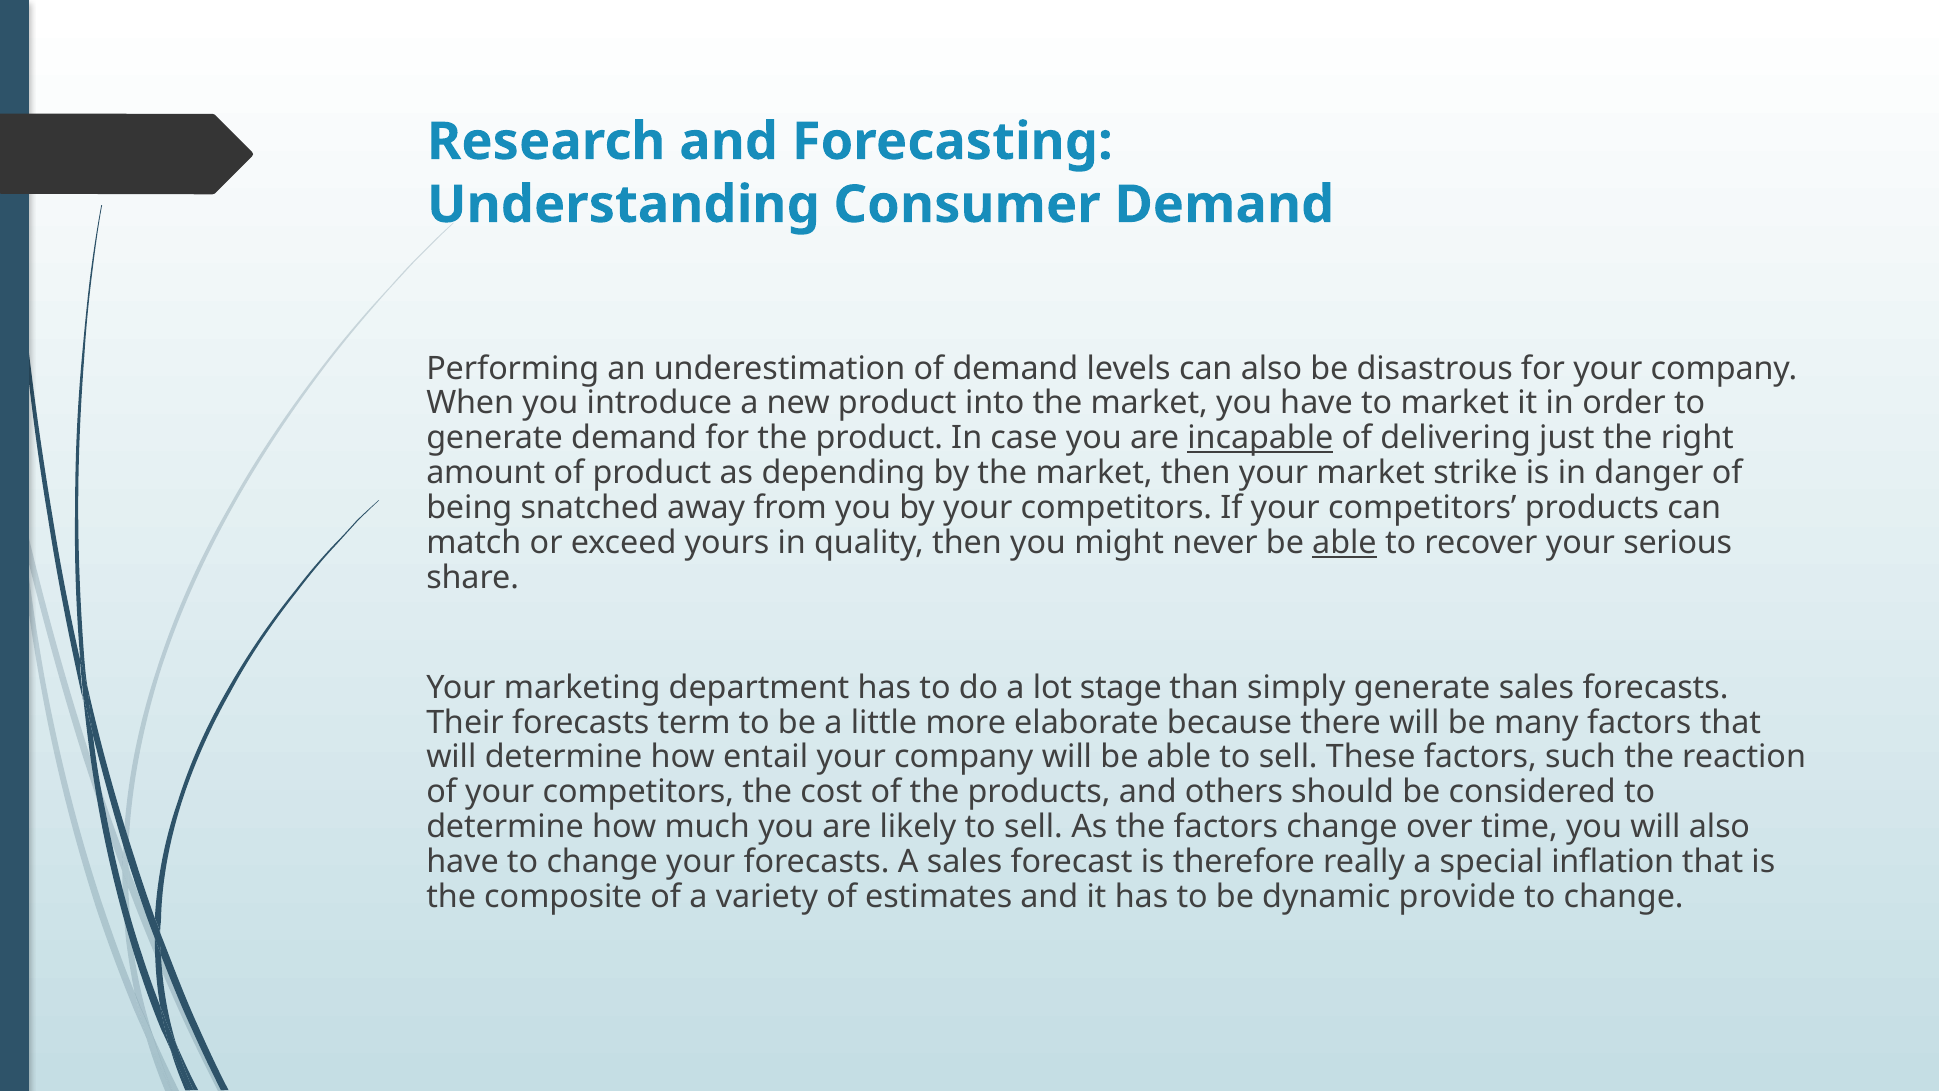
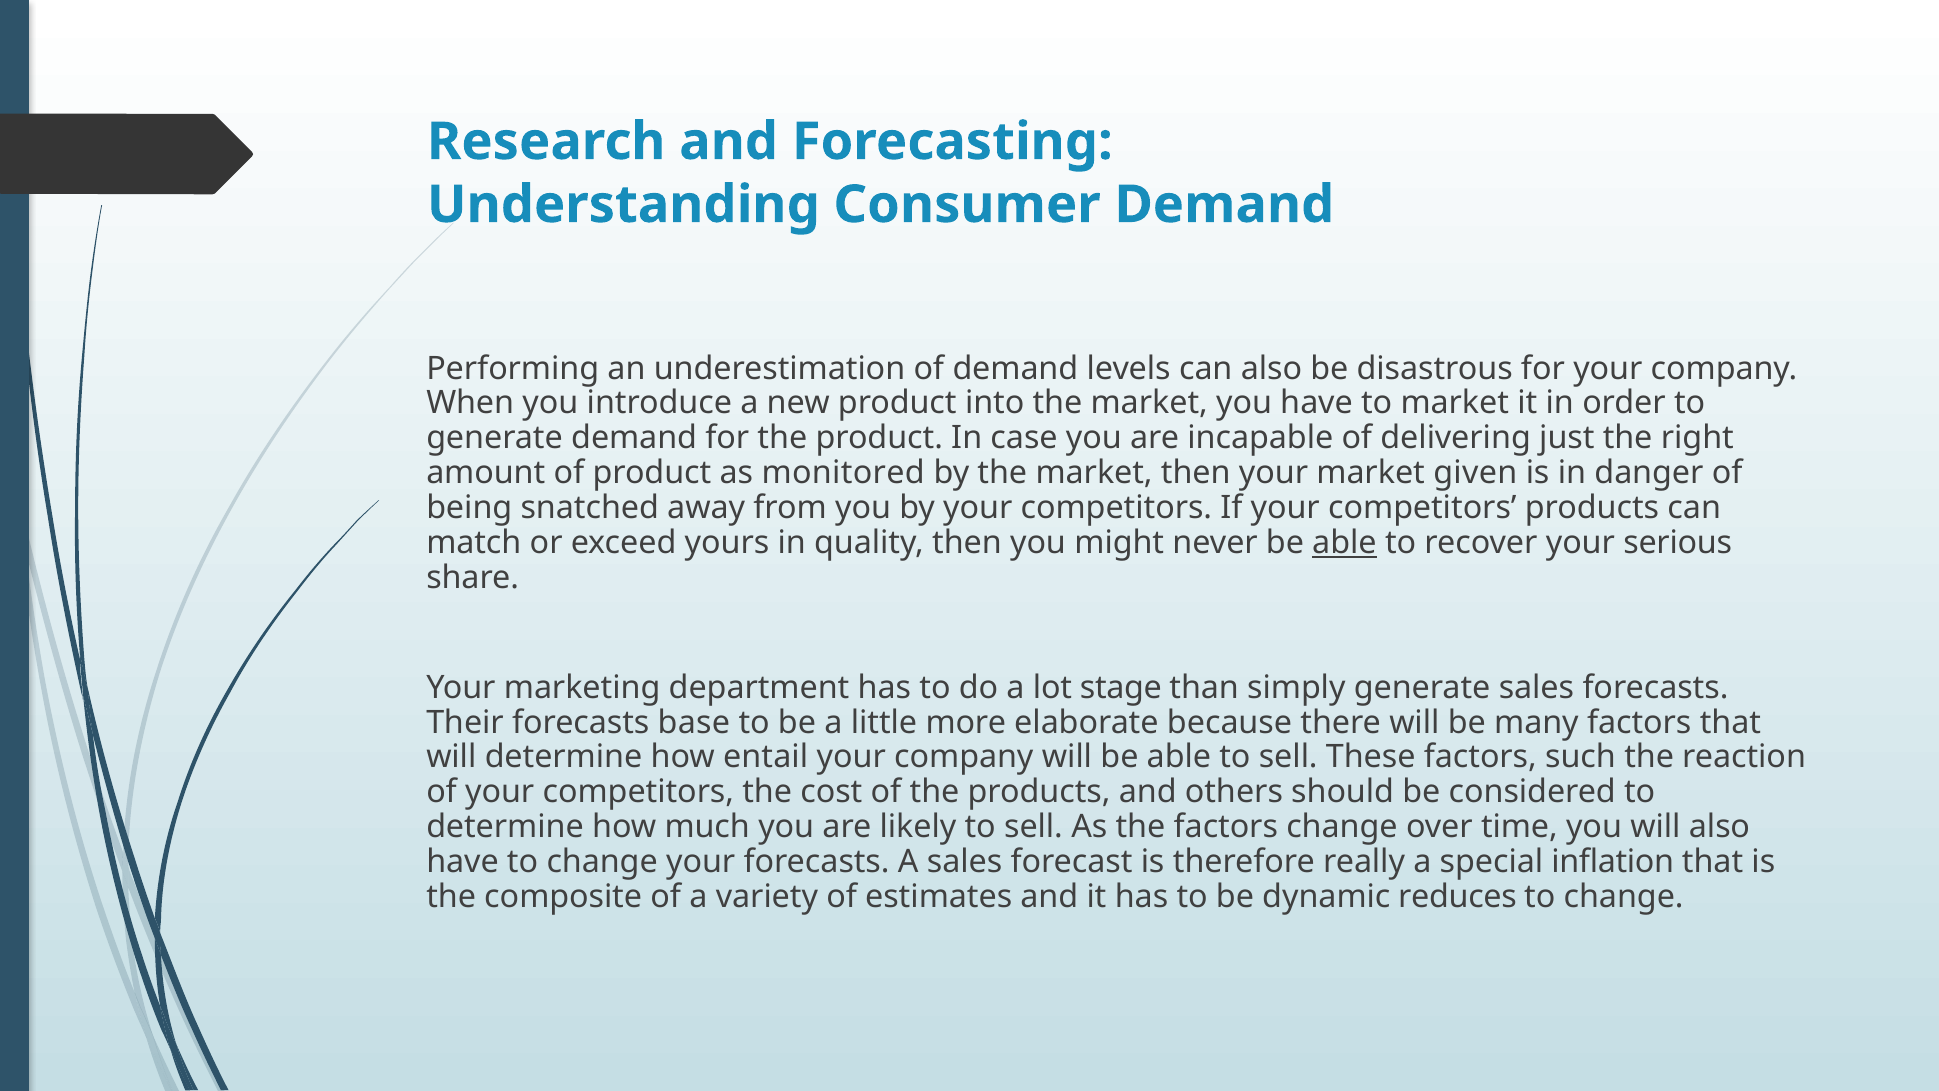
incapable underline: present -> none (1260, 438)
depending: depending -> monitored (843, 473)
strike: strike -> given (1475, 473)
term: term -> base (694, 722)
provide: provide -> reduces (1457, 897)
